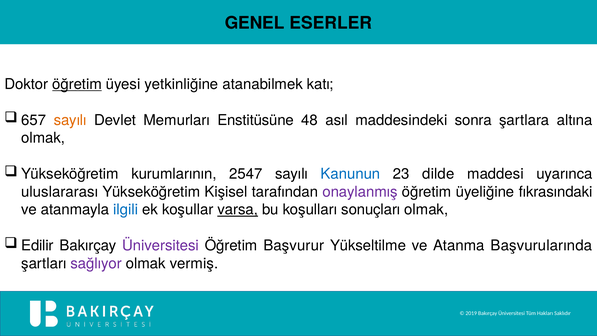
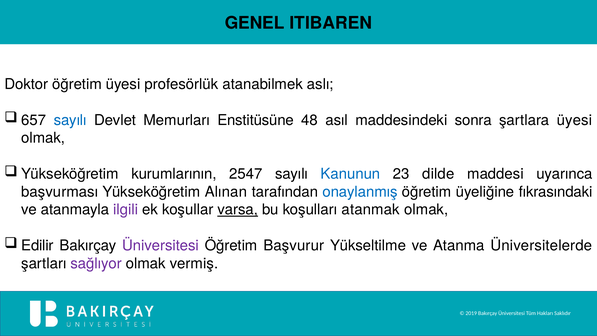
ESERLER: ESERLER -> ITIBAREN (331, 23)
öğretim underline: present -> none (77, 84)
yetkinliğine: yetkinliğine -> profesörlük (181, 84)
katı: katı -> aslı (320, 84)
sayılı colour: orange -> blue (70, 120)
şartlara altına: altına -> üyesi (575, 120)
uluslararası: uluslararası -> başvurması (60, 192)
Kişisel: Kişisel -> Alınan (226, 192)
onaylanmış colour: purple -> blue (360, 192)
ilgili colour: blue -> purple (126, 210)
sonuçları: sonuçları -> atanmak (371, 210)
Başvurularında: Başvurularında -> Üniversitelerde (541, 245)
